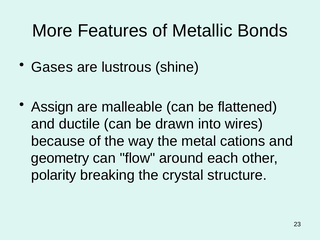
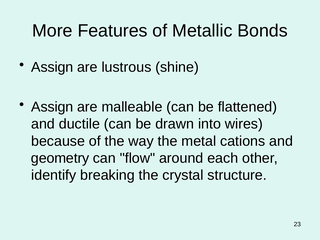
Gases: Gases -> Assign (52, 67)
polarity: polarity -> identify (54, 175)
